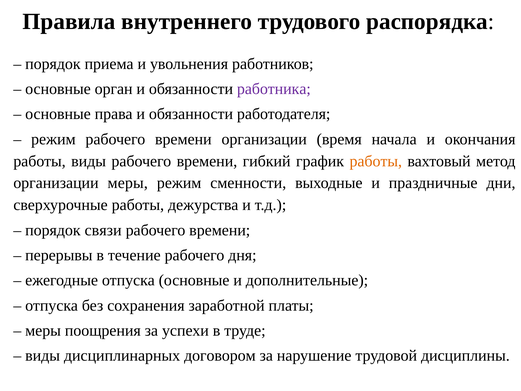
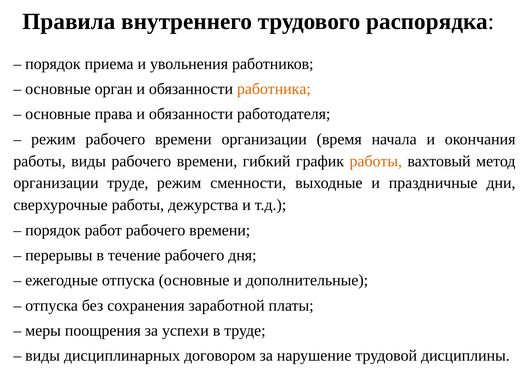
работника colour: purple -> orange (274, 89)
организации меры: меры -> труде (128, 183)
связи: связи -> работ (103, 230)
